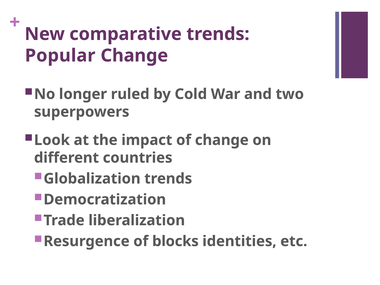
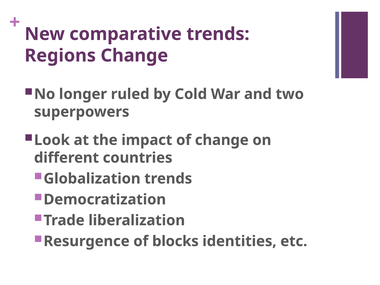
Popular: Popular -> Regions (60, 56)
